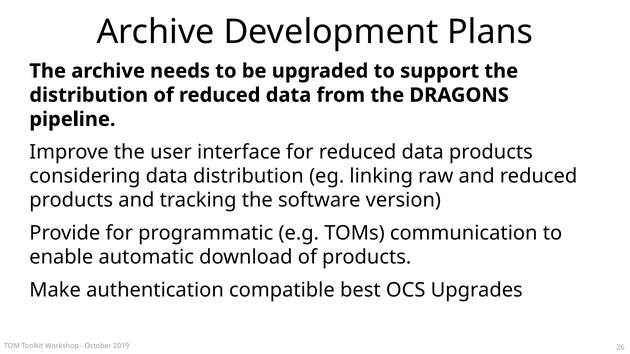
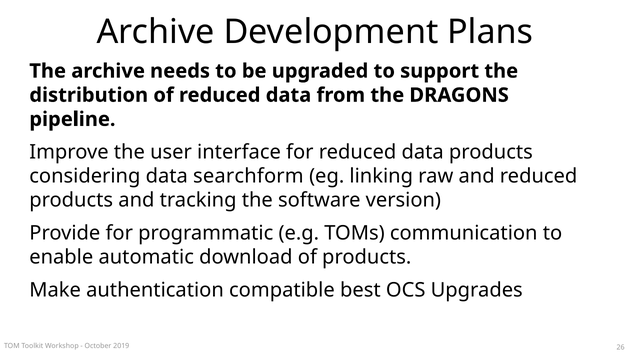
data distribution: distribution -> searchform (248, 176)
